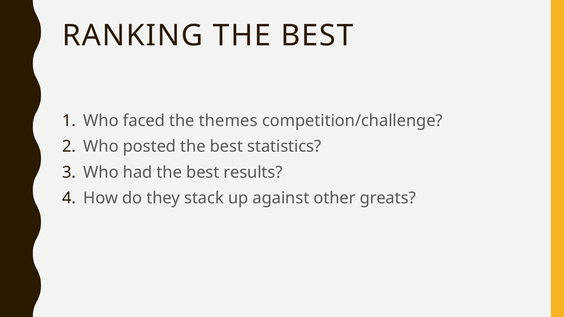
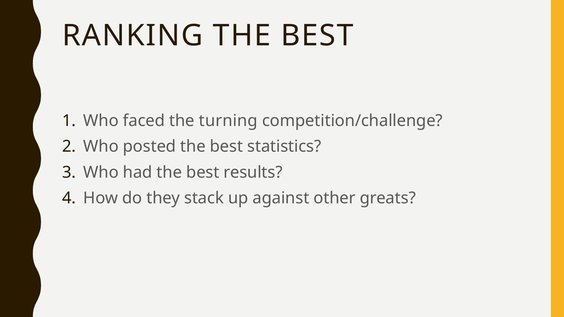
themes: themes -> turning (228, 121)
